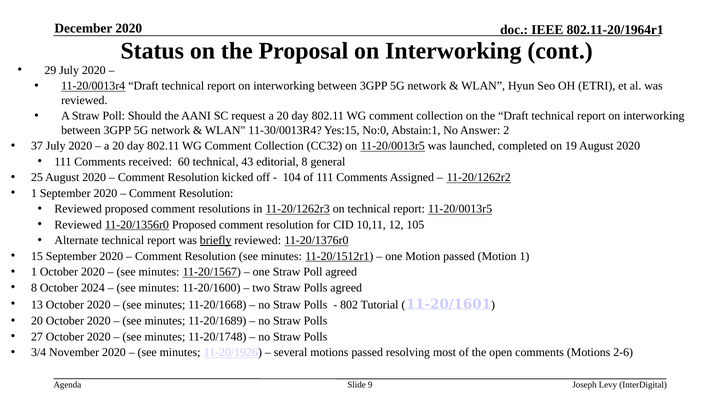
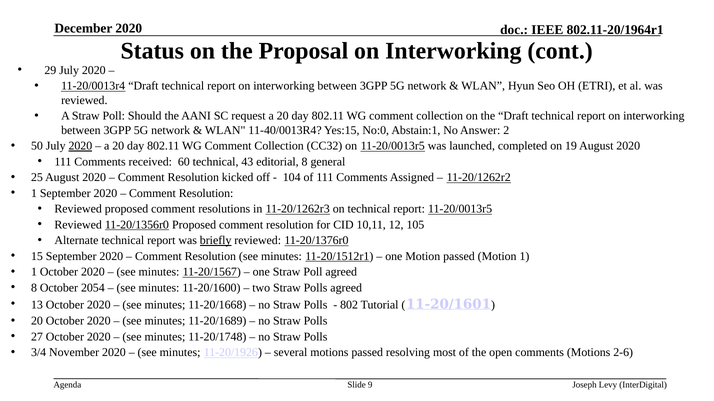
11-30/0013R4: 11-30/0013R4 -> 11-40/0013R4 (285, 130)
37: 37 -> 50 (37, 146)
2020 underline: none -> present (80, 146)
2024: 2024 -> 2054 (93, 288)
